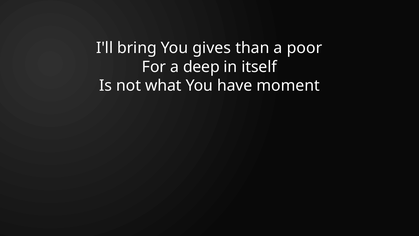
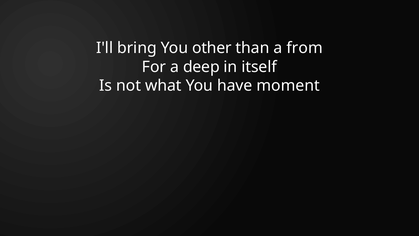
gives: gives -> other (212, 48)
poor: poor -> from (305, 48)
